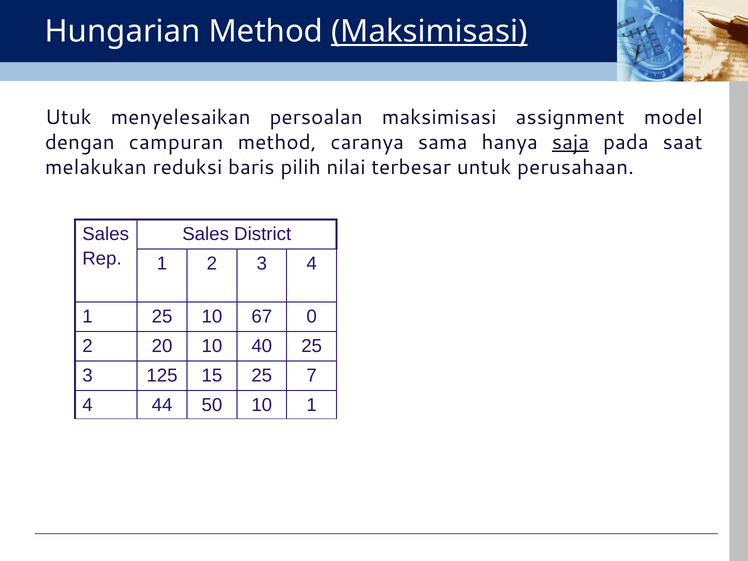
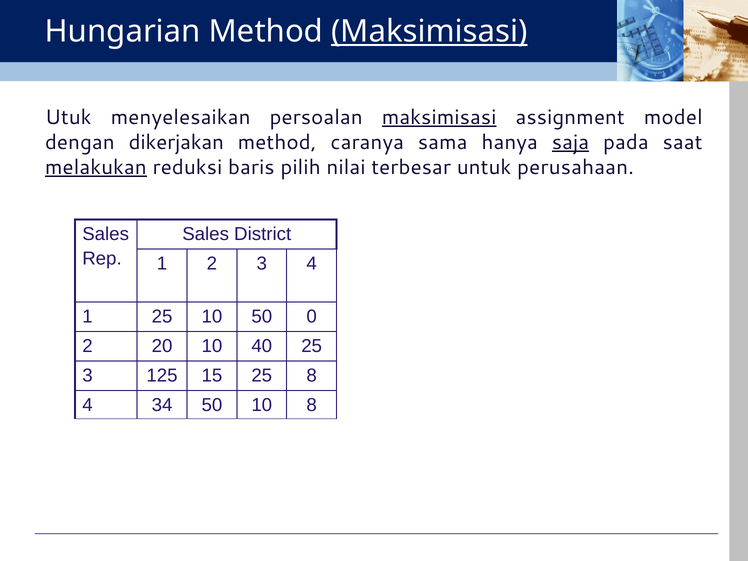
maksimisasi underline: none -> present (439, 117)
campuran: campuran -> dikerjakan (176, 142)
melakukan underline: none -> present (96, 167)
10 67: 67 -> 50 (262, 317)
25 7: 7 -> 8 (312, 375)
44: 44 -> 34 (162, 405)
10 1: 1 -> 8 (312, 405)
